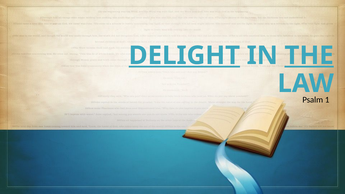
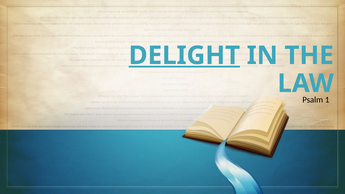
THE underline: present -> none (309, 56)
